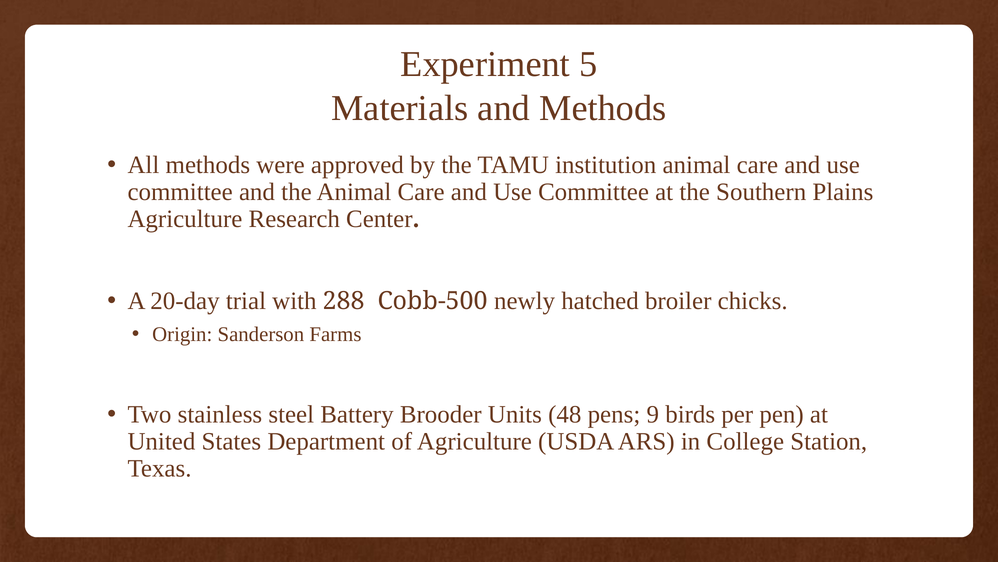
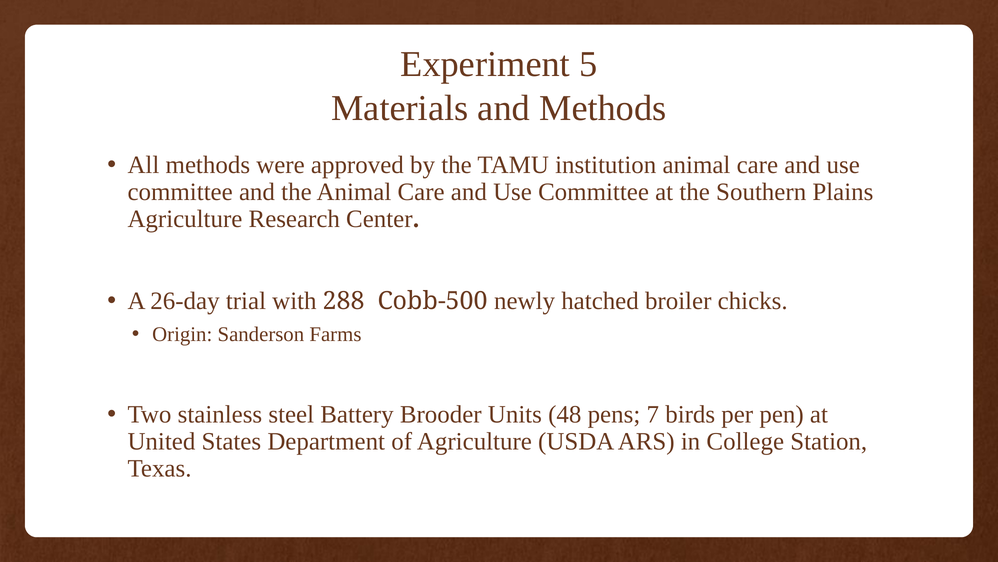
20-day: 20-day -> 26-day (185, 301)
9: 9 -> 7 (653, 414)
